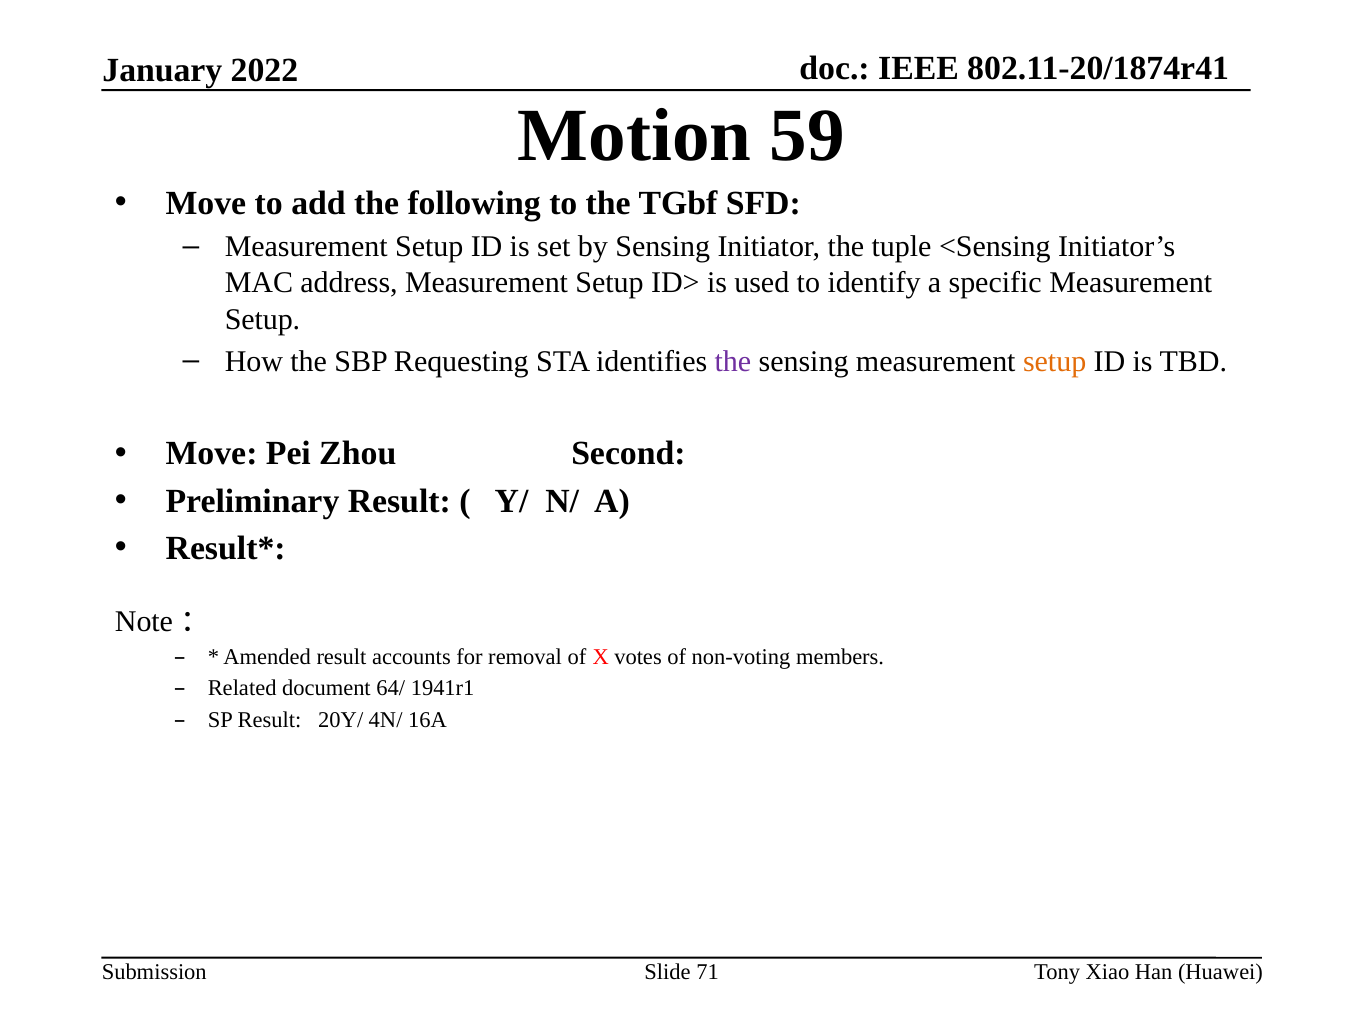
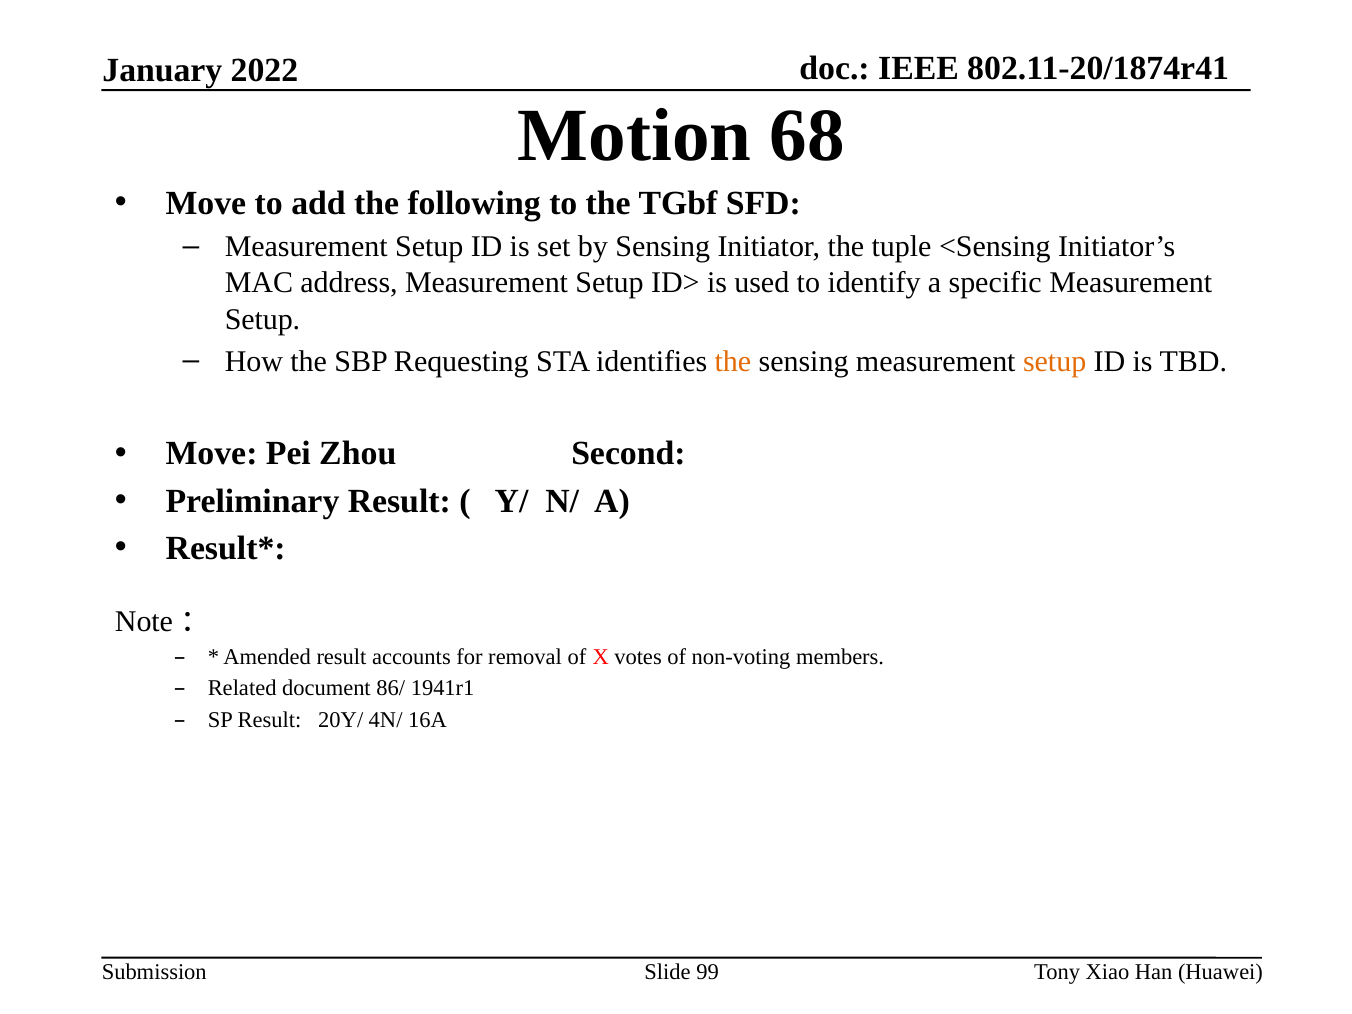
59: 59 -> 68 (807, 136)
the colour: purple -> orange (733, 361)
64/: 64/ -> 86/ (391, 689)
71: 71 -> 99 (708, 973)
